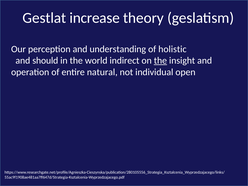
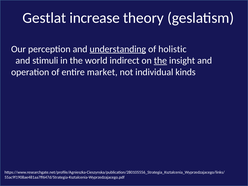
understanding underline: none -> present (118, 49)
should: should -> stimuli (45, 61)
natural: natural -> market (102, 72)
open: open -> kinds (186, 72)
